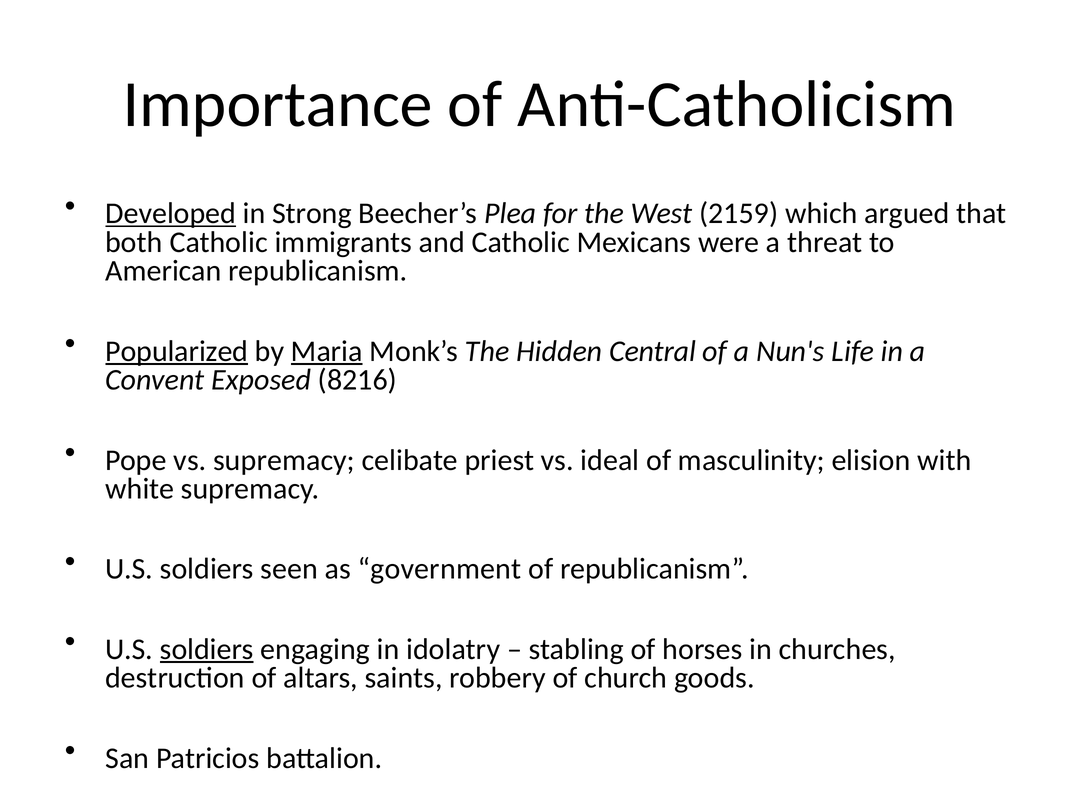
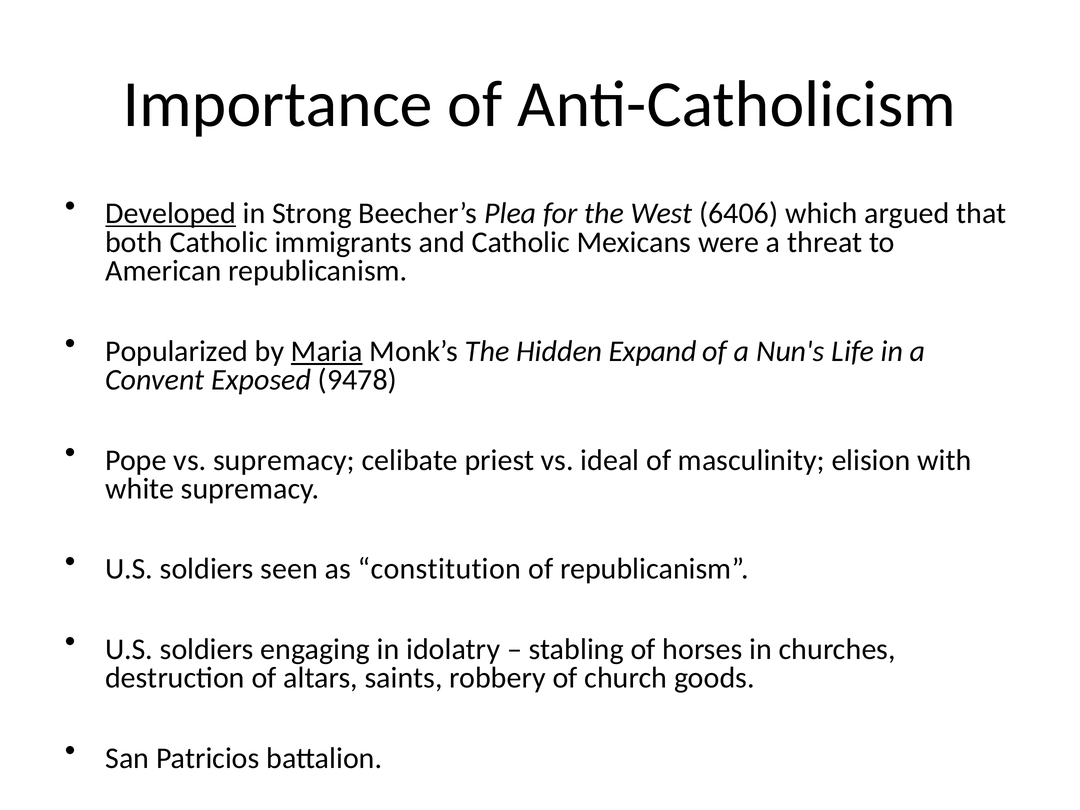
2159: 2159 -> 6406 (739, 213)
Popularized underline: present -> none (177, 351)
Central: Central -> Expand (653, 351)
8216: 8216 -> 9478 (357, 380)
government: government -> constitution (439, 569)
soldiers underline: present -> none (207, 649)
